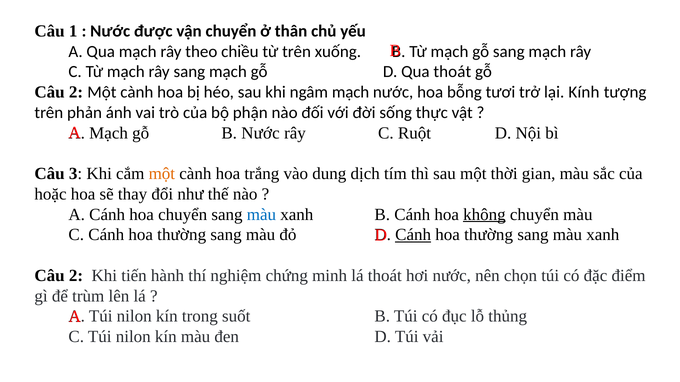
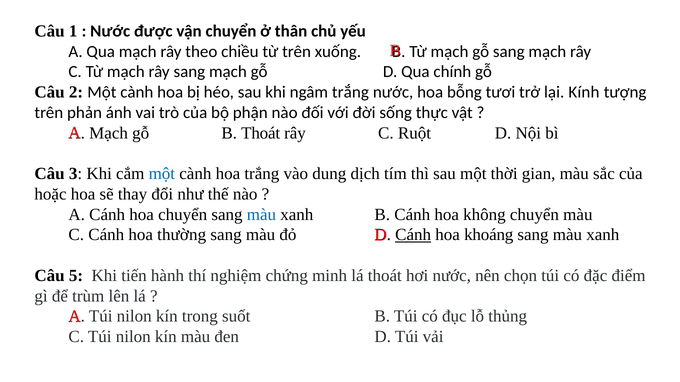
Qua thoát: thoát -> chính (452, 72)
ngâm mạch: mạch -> trắng (350, 92)
B Nước: Nước -> Thoát (261, 133)
một colour: orange -> blue (162, 174)
không underline: present -> none (484, 215)
thường: thường -> khoáng (489, 235)
2: 2 -> 5 (76, 276)
